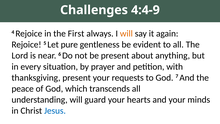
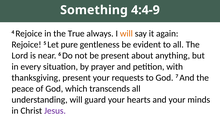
Challenges: Challenges -> Something (94, 10)
First: First -> True (76, 34)
Jesus colour: blue -> purple (55, 110)
